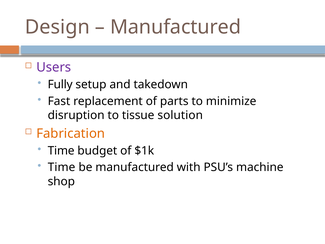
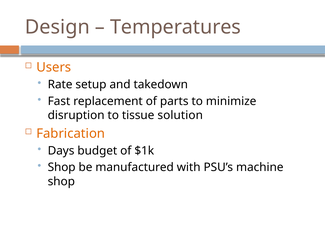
Manufactured: Manufactured -> Temperatures (176, 27)
Users colour: purple -> orange (54, 67)
Fully: Fully -> Rate (60, 85)
Time: Time -> Days (61, 151)
Time: Time -> Shop (62, 167)
